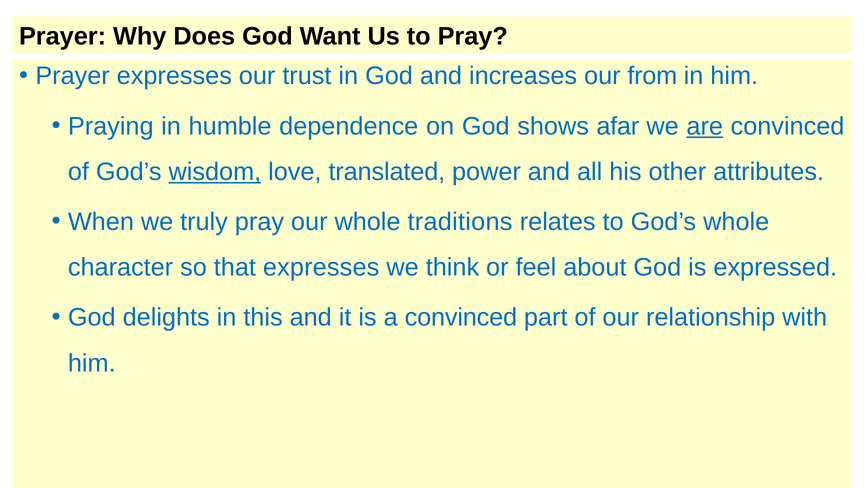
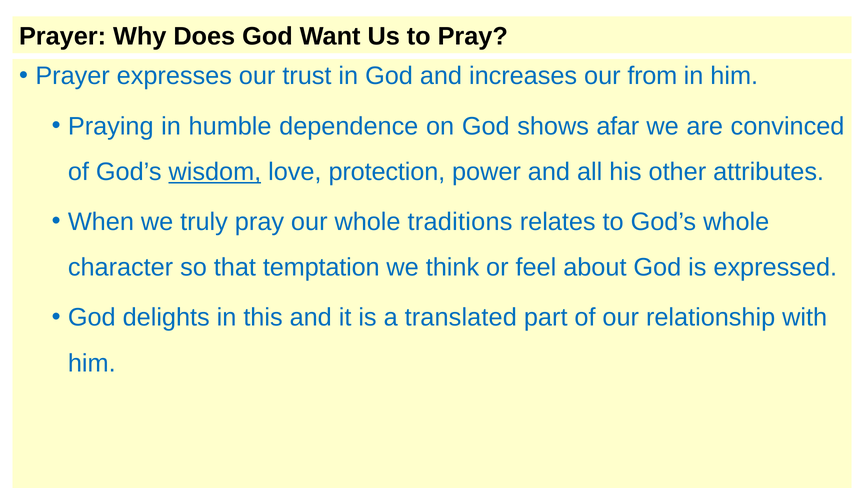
are underline: present -> none (705, 126)
translated: translated -> protection (387, 172)
that expresses: expresses -> temptation (321, 268)
a convinced: convinced -> translated (461, 318)
